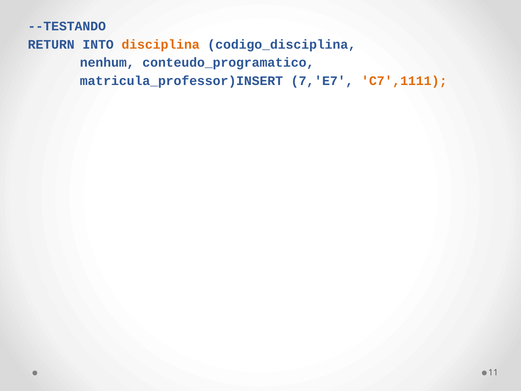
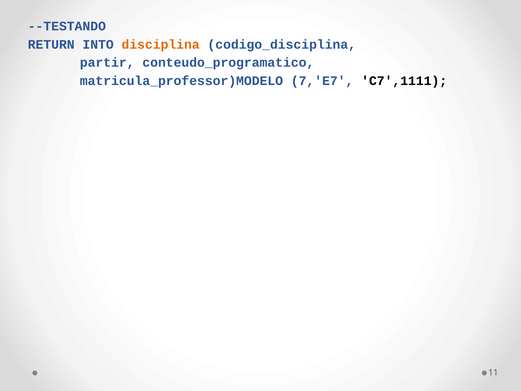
nenhum: nenhum -> partir (107, 63)
matricula_professor)INSERT: matricula_professor)INSERT -> matricula_professor)MODELO (181, 81)
C7',1111 colour: orange -> black (404, 81)
